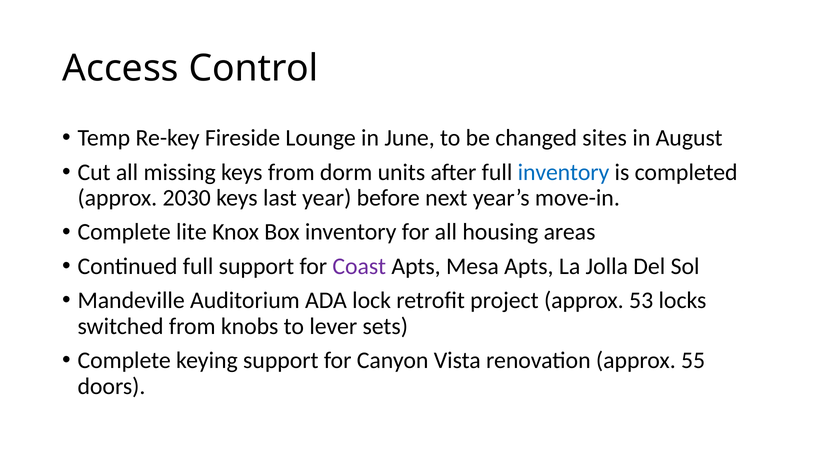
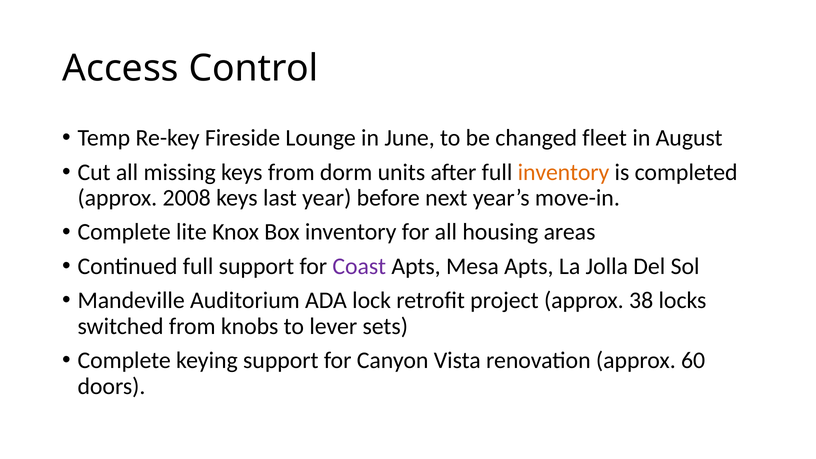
sites: sites -> fleet (605, 138)
inventory colour: blue -> orange (563, 172)
2030: 2030 -> 2008 (187, 198)
53: 53 -> 38 (641, 301)
55: 55 -> 60 (693, 360)
